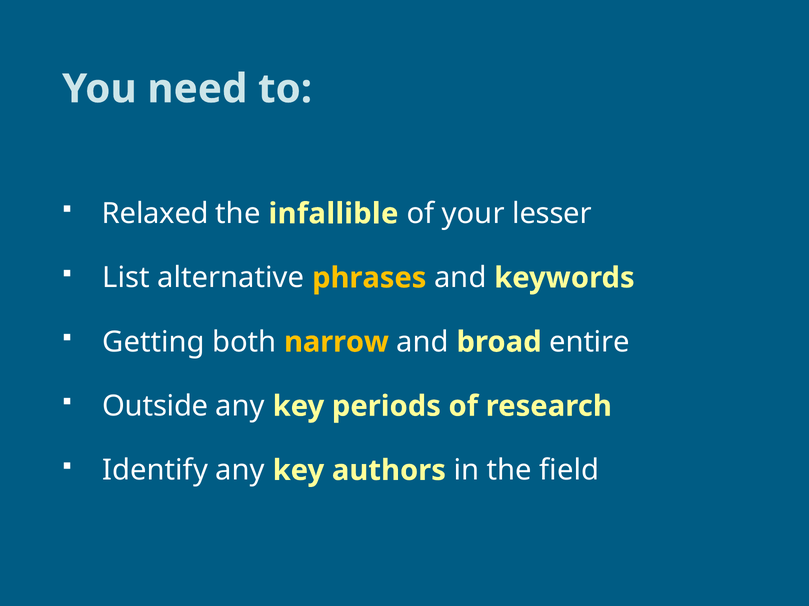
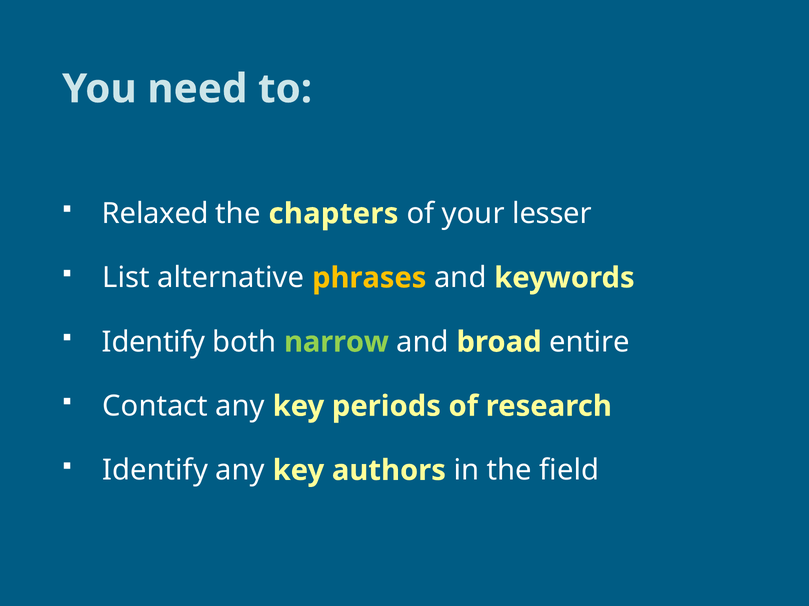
infallible: infallible -> chapters (333, 214)
Getting: Getting -> Identify (154, 342)
narrow colour: yellow -> light green (336, 342)
Outside: Outside -> Contact (155, 407)
